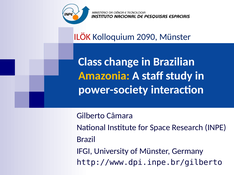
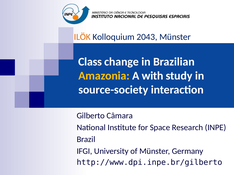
ILÖK colour: red -> orange (82, 37)
2090: 2090 -> 2043 (147, 37)
staff: staff -> with (153, 76)
power-society: power-society -> source-society (113, 90)
